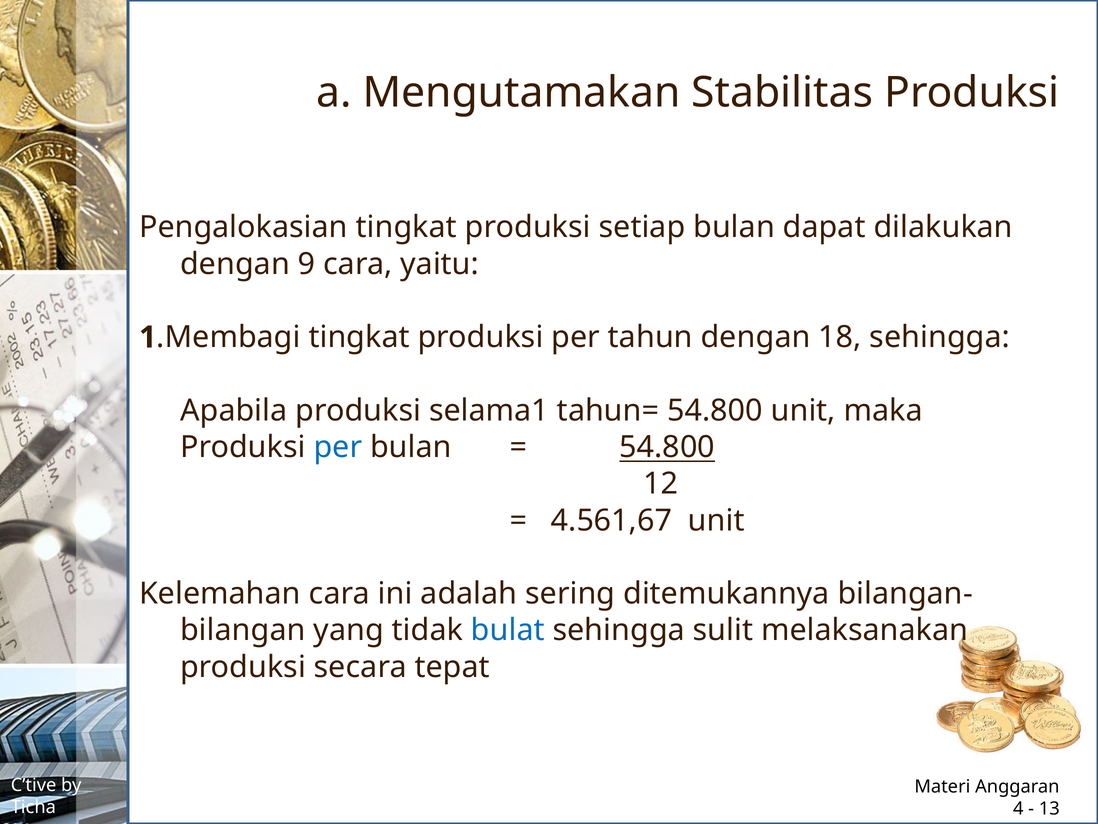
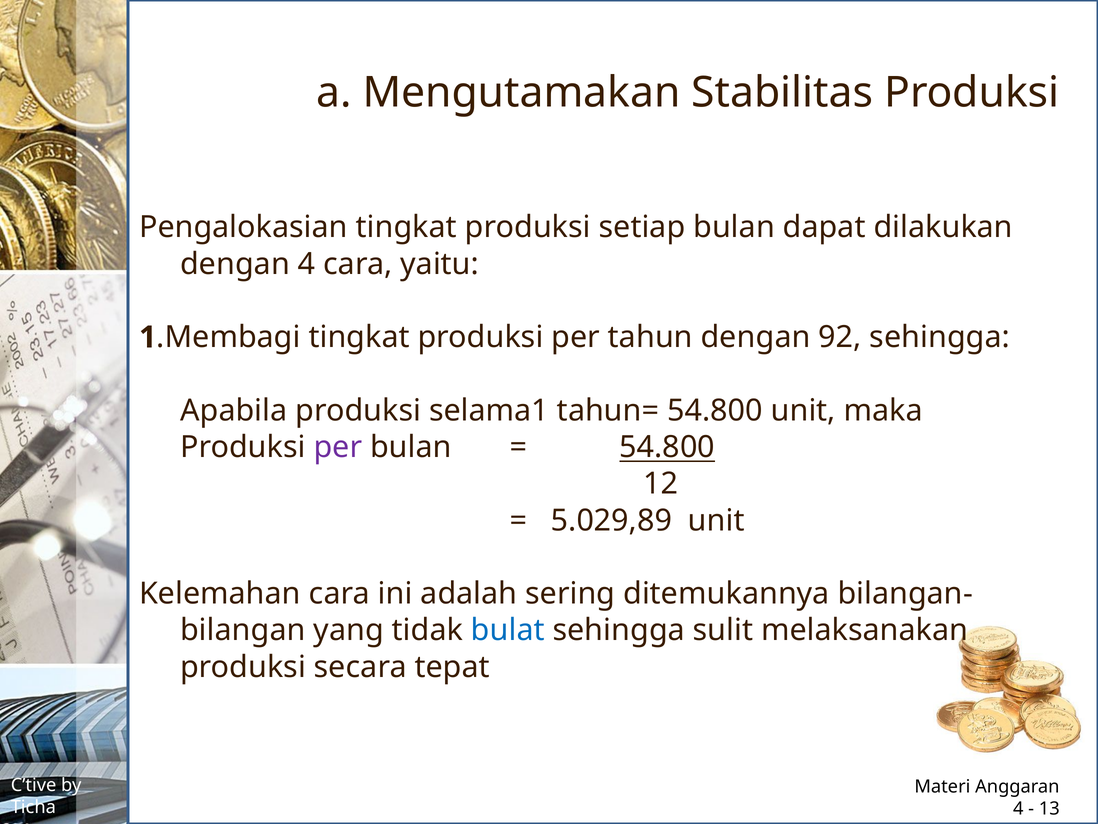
dengan 9: 9 -> 4 (307, 264)
18: 18 -> 92 (840, 337)
per colour: blue -> purple (338, 447)
4.561,67: 4.561,67 -> 5.029,89 (611, 520)
